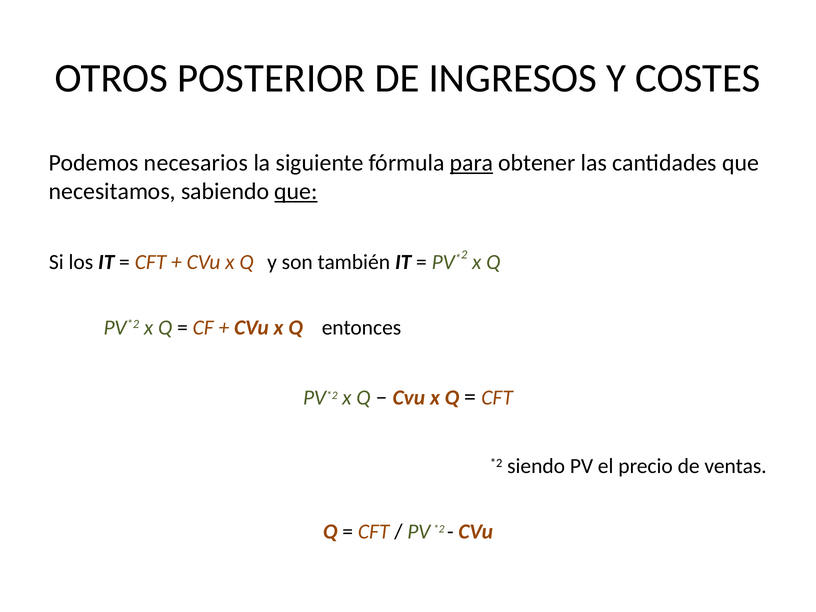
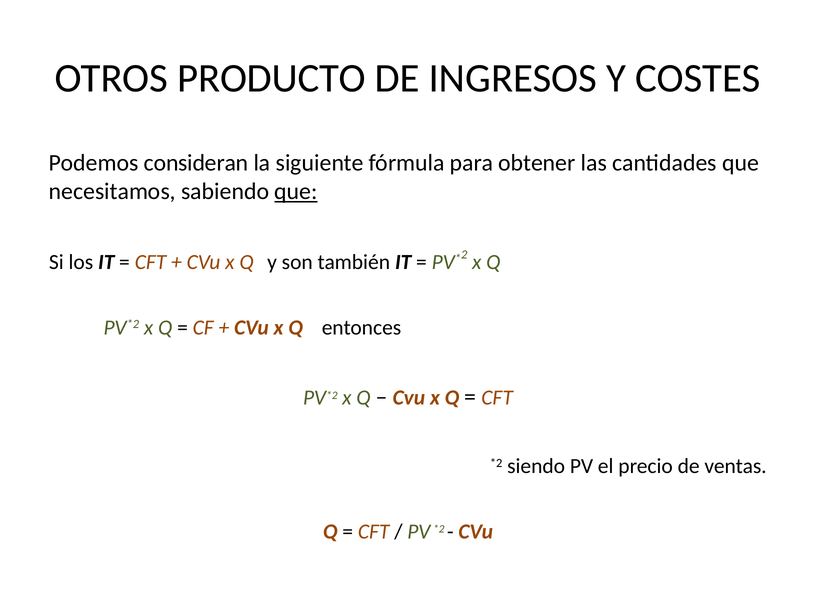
POSTERIOR: POSTERIOR -> PRODUCTO (272, 78)
necesarios: necesarios -> consideran (196, 163)
para underline: present -> none (472, 163)
